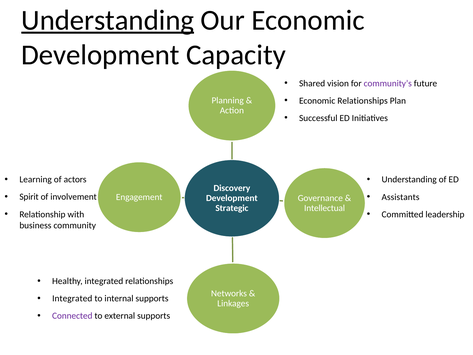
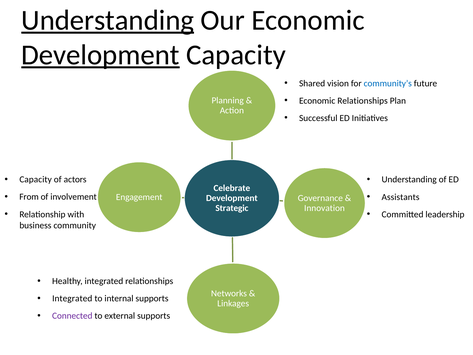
Development underline: none -> present (100, 55)
community’s colour: purple -> blue (388, 83)
Learning: Learning -> Capacity (36, 179)
Discovery: Discovery -> Celebrate (232, 188)
Spirit: Spirit -> From (29, 197)
Intellectual: Intellectual -> Innovation (324, 208)
